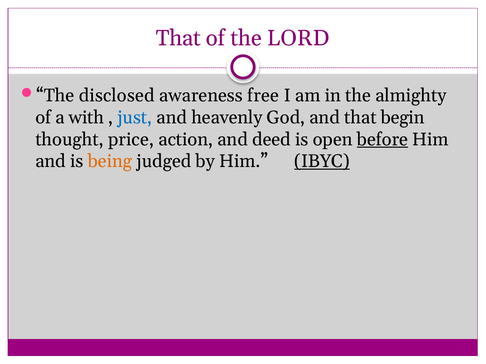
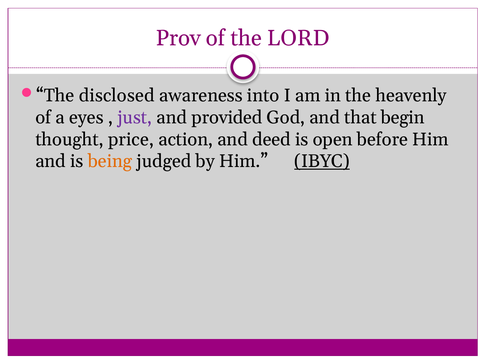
That: That -> Prov (178, 38)
free: free -> into (263, 96)
almighty: almighty -> heavenly (411, 96)
with: with -> eyes (86, 118)
just colour: blue -> purple (135, 118)
heavenly: heavenly -> provided (227, 118)
before underline: present -> none (382, 140)
